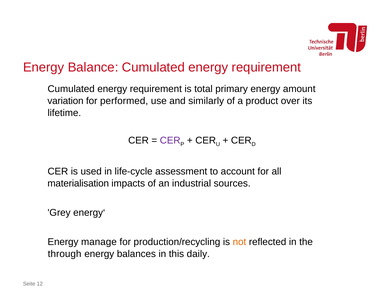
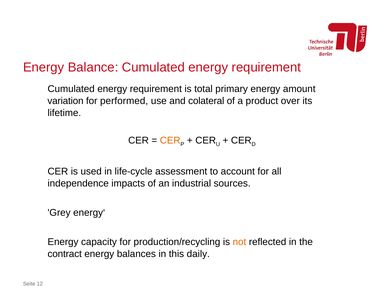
similarly: similarly -> colateral (206, 101)
CER colour: purple -> orange (170, 140)
materialisation: materialisation -> independence (78, 183)
manage: manage -> capacity (99, 241)
through: through -> contract (65, 253)
